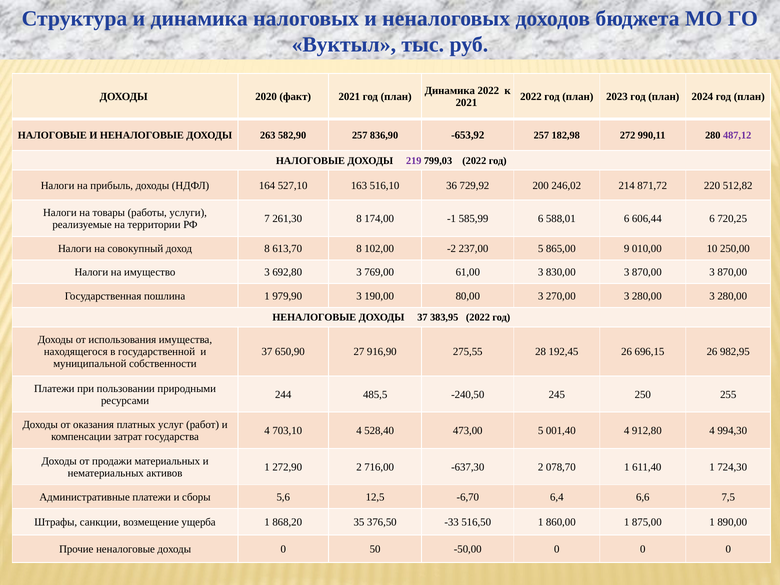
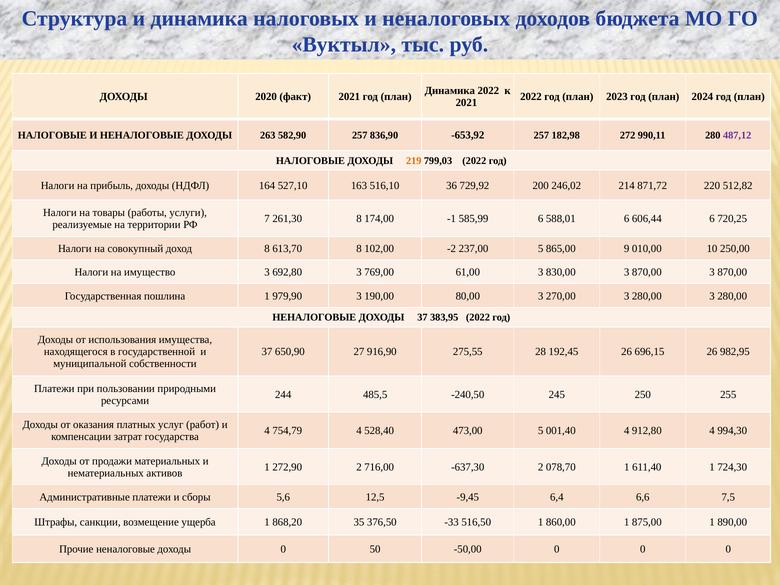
219 colour: purple -> orange (414, 161)
703,10: 703,10 -> 754,79 (287, 431)
-6,70: -6,70 -> -9,45 (468, 497)
